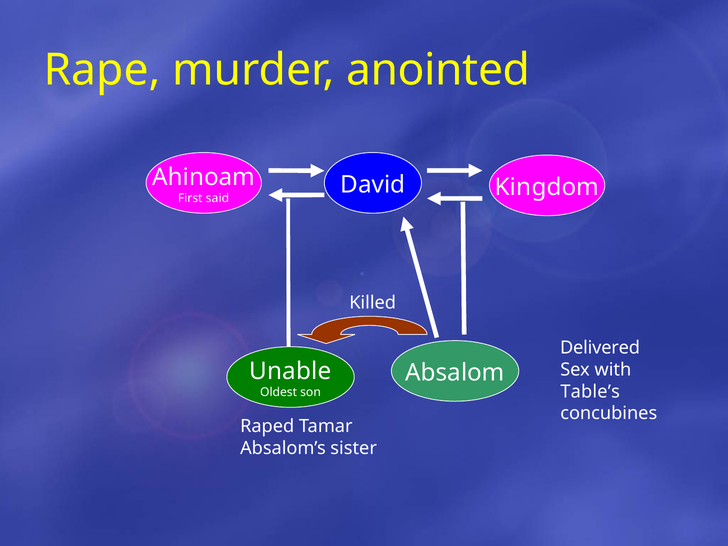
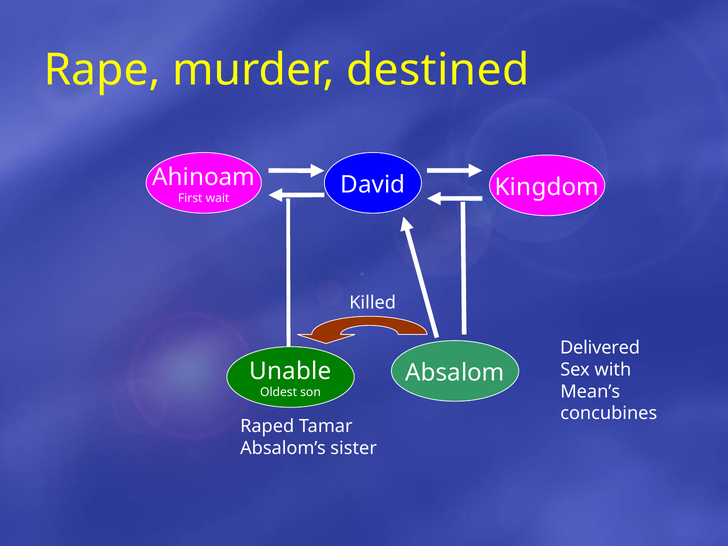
anointed: anointed -> destined (438, 70)
said: said -> wait (218, 198)
Table’s: Table’s -> Mean’s (590, 392)
